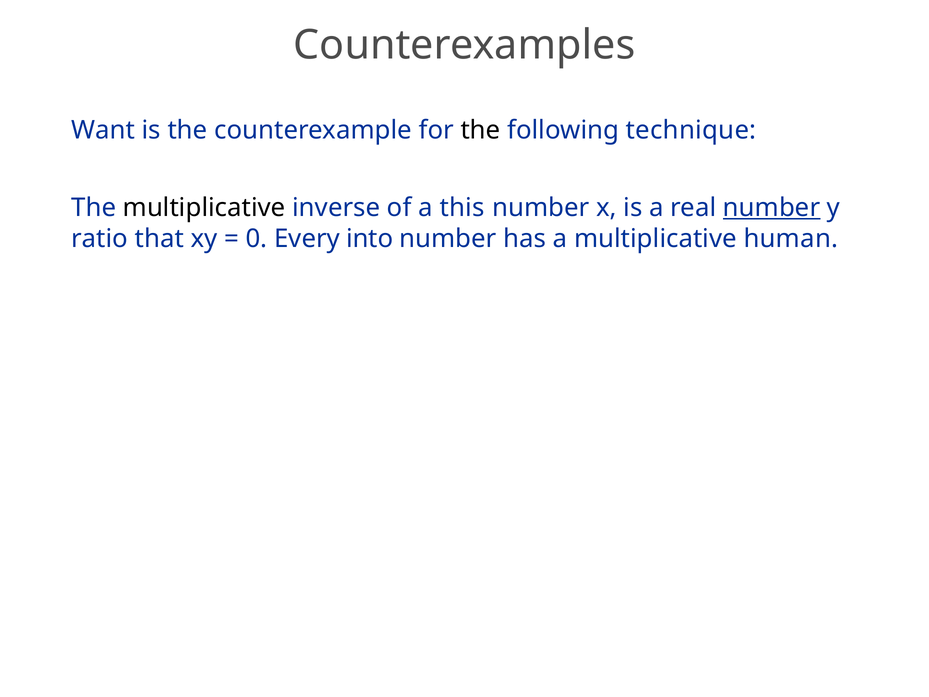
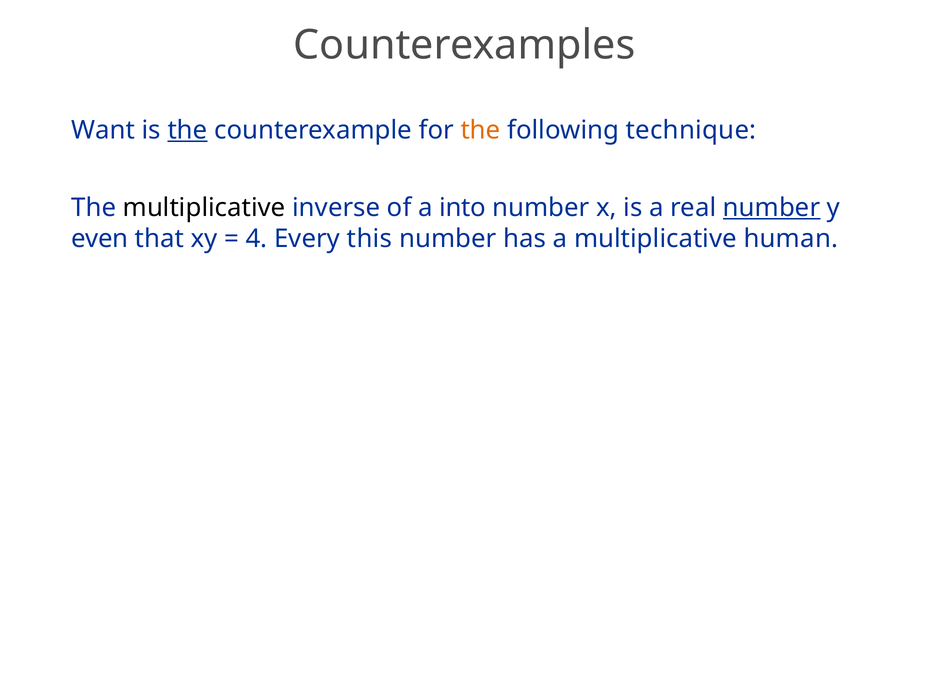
the underline: none -> present (187, 130)
the colour: black -> orange (481, 130)
this: this -> into (462, 208)
ratio: ratio -> even (100, 239)
0: 0 -> 4 (256, 239)
into: into -> this (369, 239)
